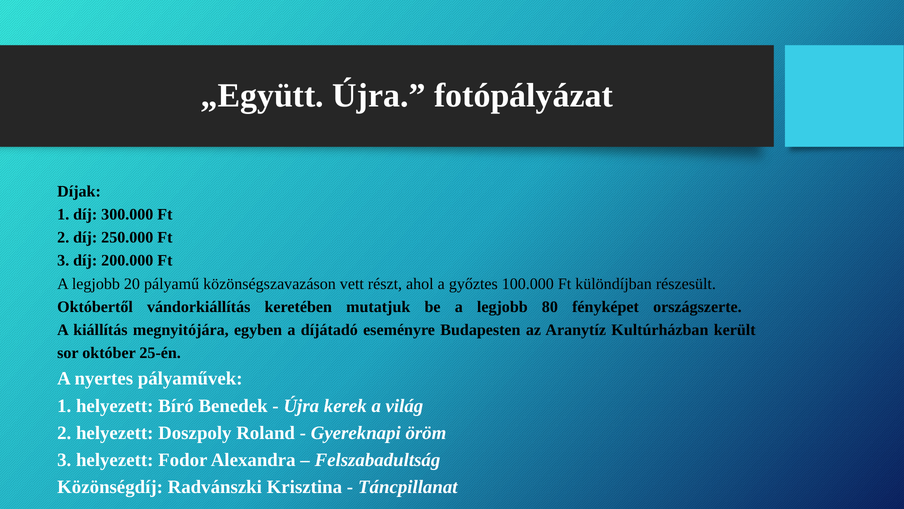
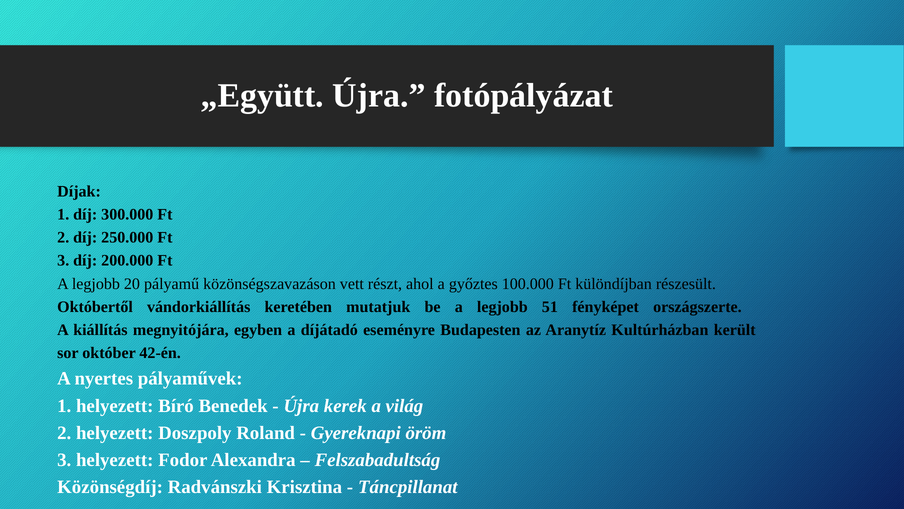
80: 80 -> 51 (550, 307)
25-én: 25-én -> 42-én (160, 353)
